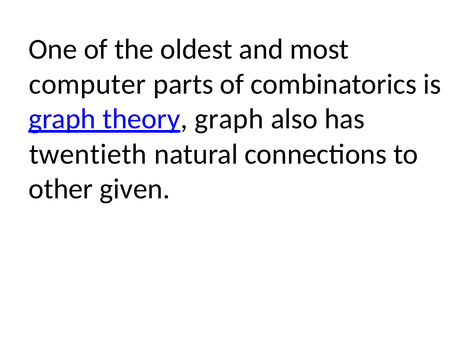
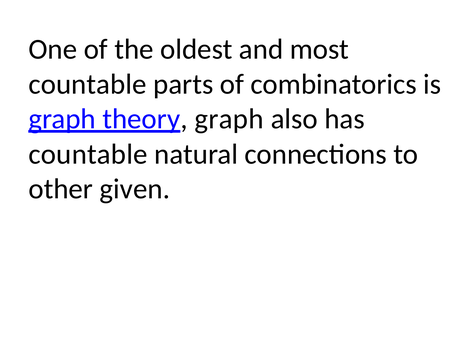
computer: computer -> countable (88, 84)
twentieth: twentieth -> countable (88, 154)
